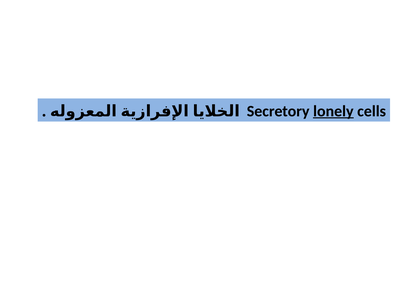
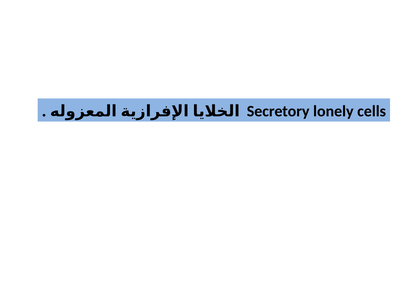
lonely underline: present -> none (333, 111)
